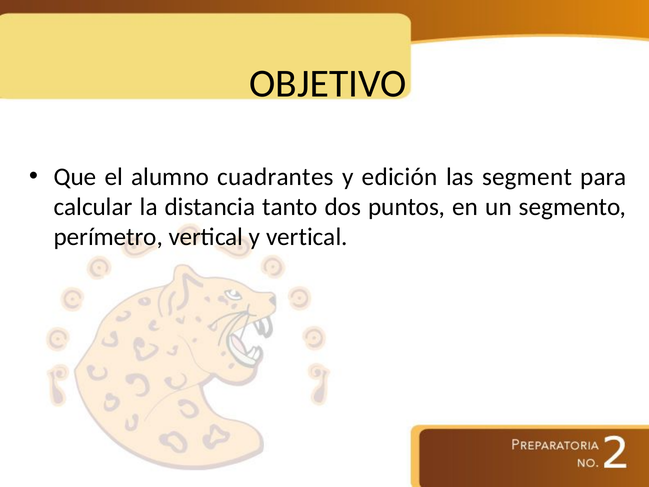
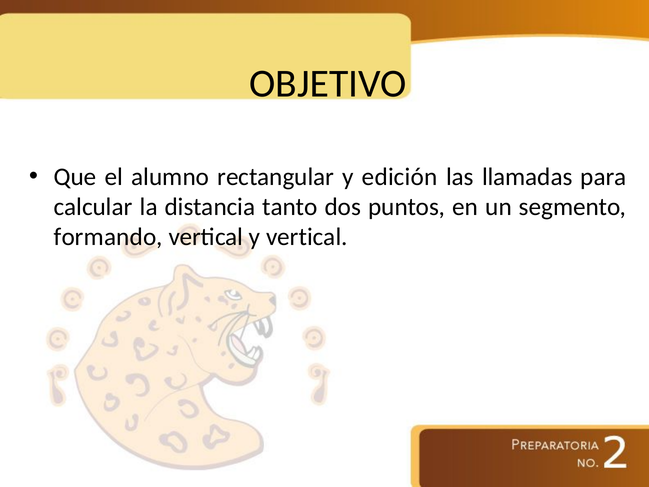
cuadrantes: cuadrantes -> rectangular (276, 177)
segment: segment -> llamadas (527, 177)
perímetro: perímetro -> formando (108, 237)
